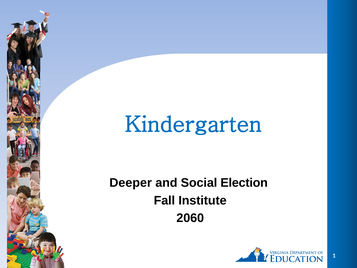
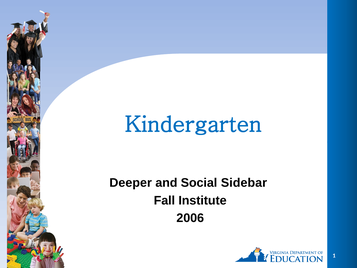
Election: Election -> Sidebar (244, 183)
2060: 2060 -> 2006 (190, 218)
